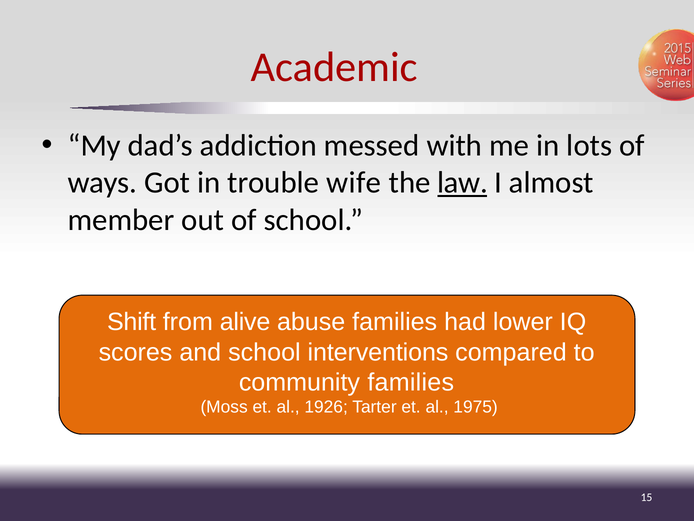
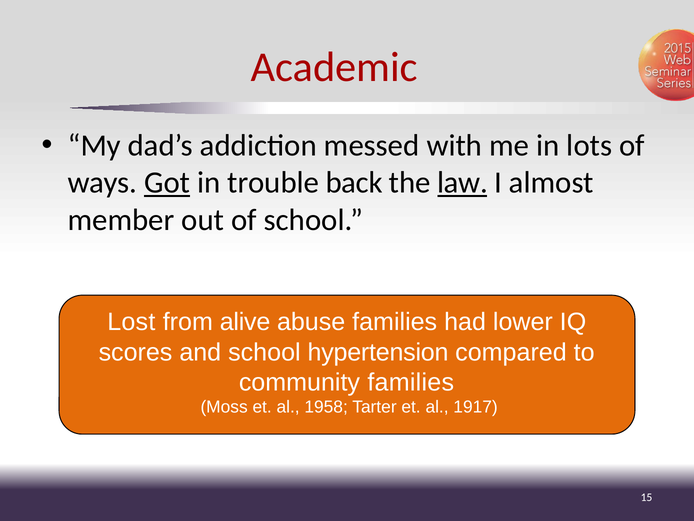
Got underline: none -> present (167, 183)
wife: wife -> back (354, 183)
Shift: Shift -> Lost (131, 322)
interventions: interventions -> hypertension (378, 352)
1926: 1926 -> 1958 (326, 407)
1975: 1975 -> 1917 (476, 407)
